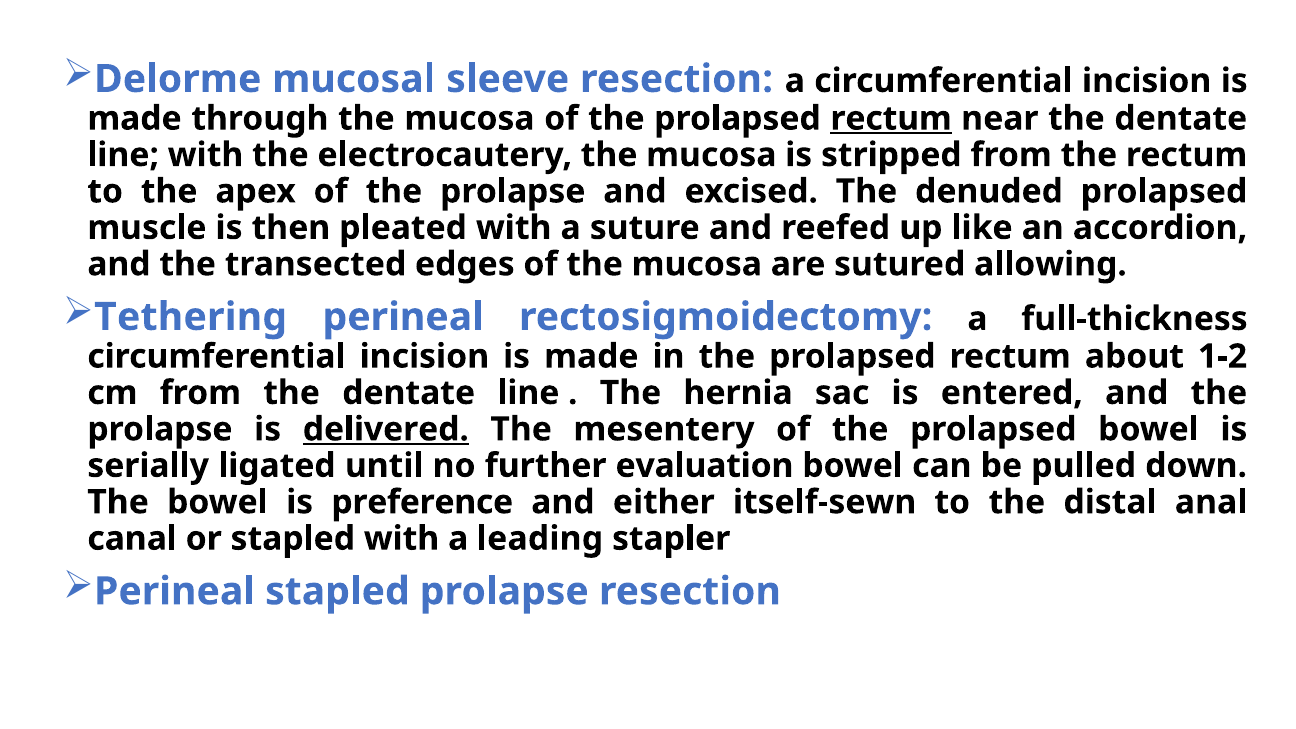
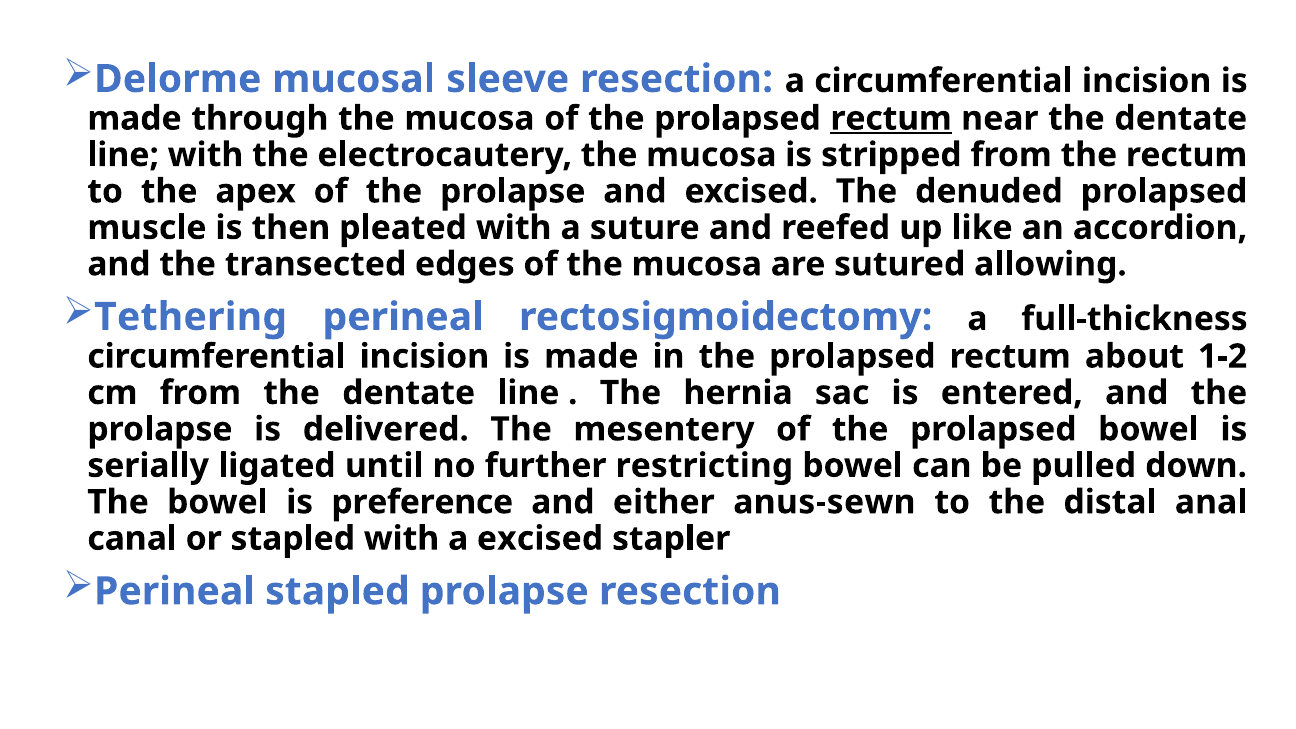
delivered underline: present -> none (386, 429)
evaluation: evaluation -> restricting (704, 466)
itself-sewn: itself-sewn -> anus-sewn (824, 502)
a leading: leading -> excised (540, 539)
